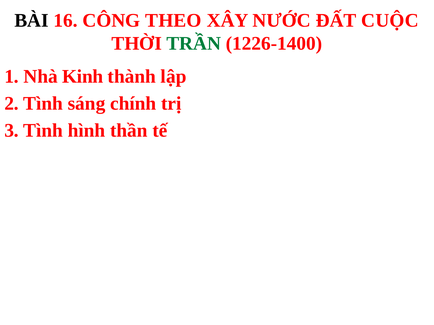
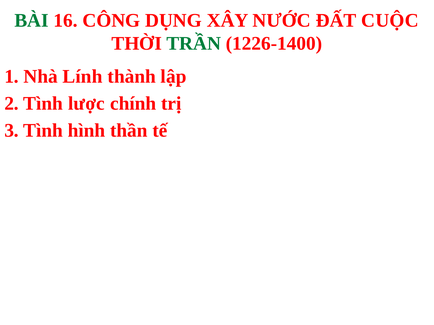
BÀI colour: black -> green (32, 20)
THEO: THEO -> DỤNG (174, 20)
Kinh: Kinh -> Lính (83, 77)
sáng: sáng -> lược (86, 104)
